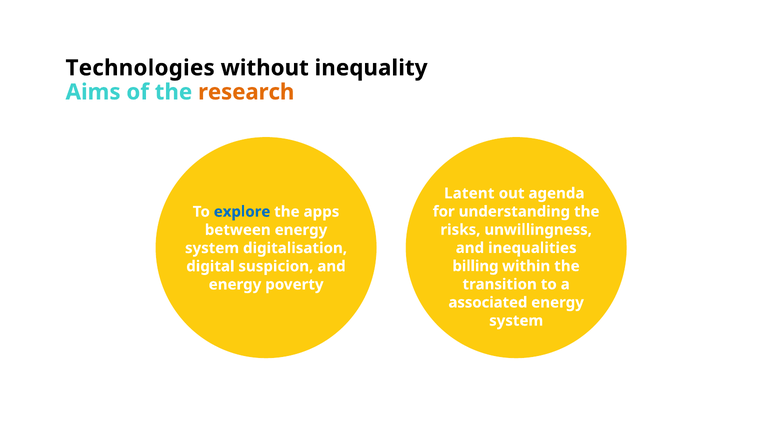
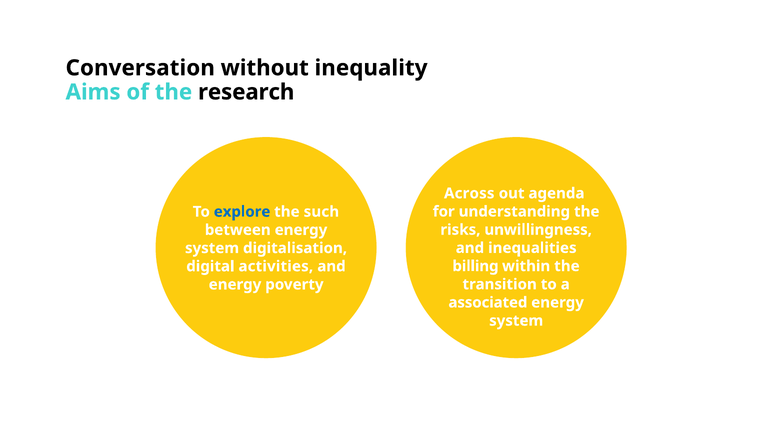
Technologies: Technologies -> Conversation (140, 68)
research colour: orange -> black (246, 92)
Latent: Latent -> Across (469, 193)
apps: apps -> such (321, 212)
suspicion: suspicion -> activities (276, 266)
